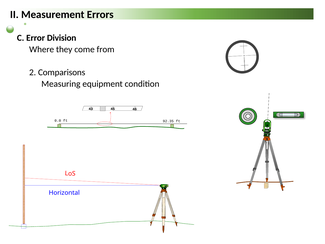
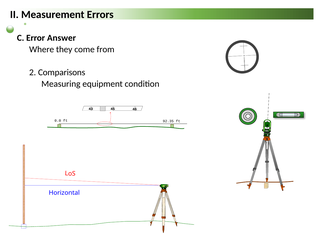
Division: Division -> Answer (62, 38)
